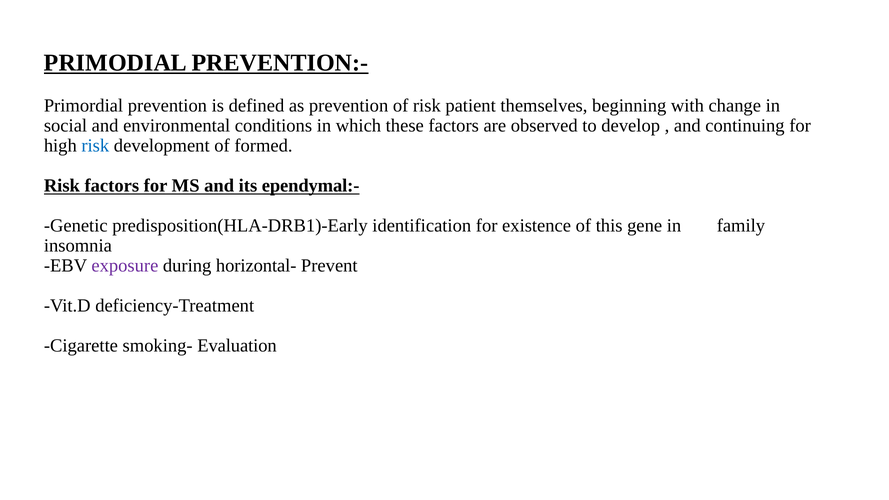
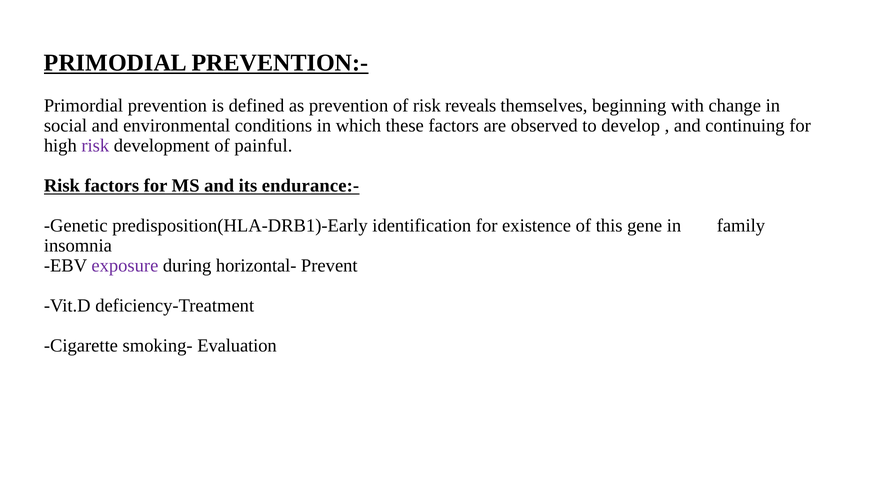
patient: patient -> reveals (471, 106)
risk colour: blue -> purple (95, 146)
formed: formed -> painful (263, 146)
ependymal:-: ependymal:- -> endurance:- (311, 186)
